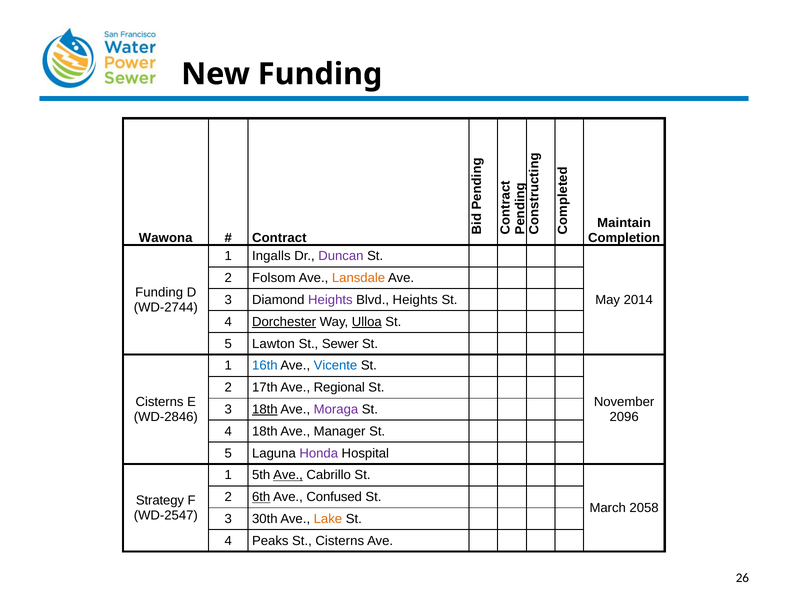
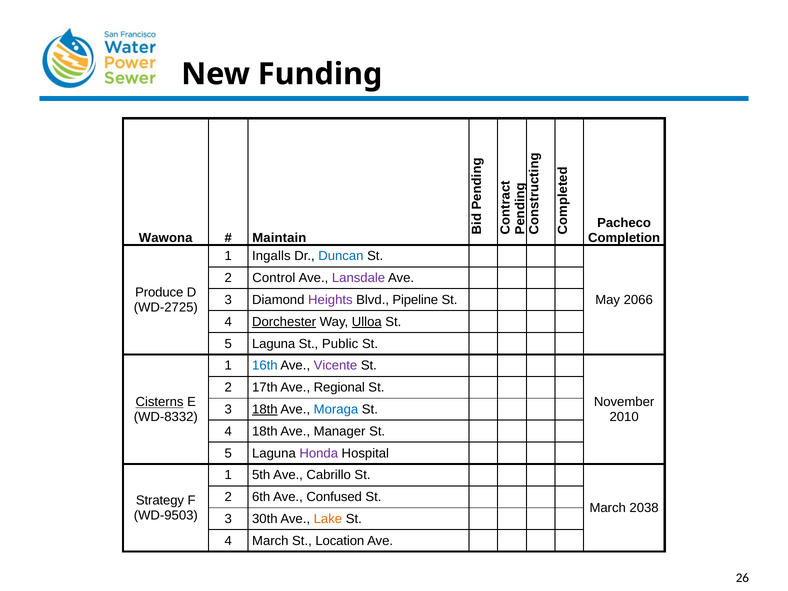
Maintain: Maintain -> Pacheco (624, 223)
Contract: Contract -> Maintain (279, 238)
Duncan colour: purple -> blue (341, 256)
Folsom: Folsom -> Control (274, 278)
Lansdale colour: orange -> purple (359, 278)
Funding: Funding -> Produce (159, 293)
Blvd Heights: Heights -> Pipeline (415, 300)
2014: 2014 -> 2066 (638, 300)
WD-2744: WD-2744 -> WD-2725 (166, 307)
Lawton: Lawton -> Laguna (274, 344)
Sewer: Sewer -> Public (340, 344)
Vicente colour: blue -> purple (335, 366)
Cisterns underline: none -> present (160, 402)
Moraga colour: purple -> blue (336, 409)
WD-2846: WD-2846 -> WD-8332 (166, 417)
2096: 2096 -> 2010 (624, 417)
Ave underline: present -> none (288, 475)
6th underline: present -> none (261, 497)
2058: 2058 -> 2038 (644, 508)
WD-2547: WD-2547 -> WD-9503 (166, 515)
4 Peaks: Peaks -> March (270, 541)
St Cisterns: Cisterns -> Location (340, 541)
